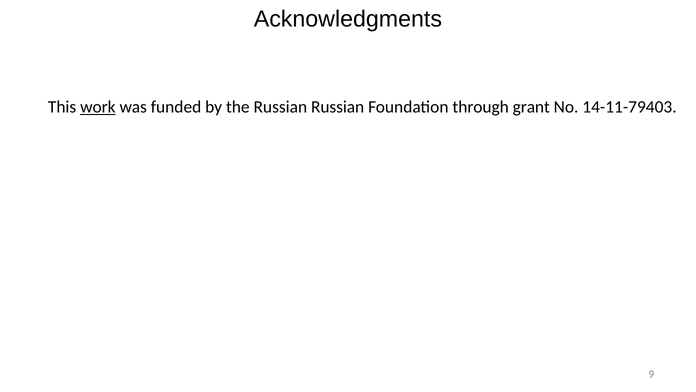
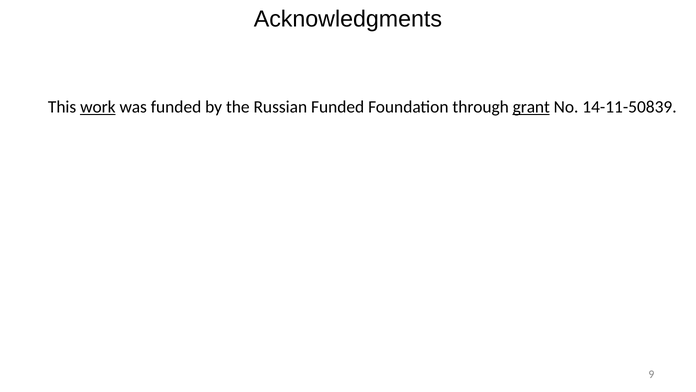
Russian Russian: Russian -> Funded (338, 107)
grant underline: none -> present (531, 107)
14-11-79403: 14-11-79403 -> 14-11-50839 (630, 107)
